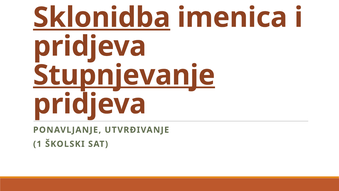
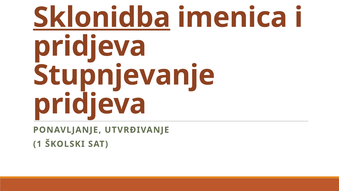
Stupnjevanje underline: present -> none (124, 75)
